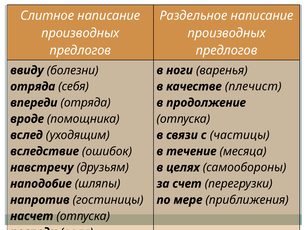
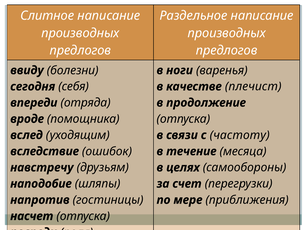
отряда: отряда -> сегодня (33, 87)
частицы: частицы -> частоту (240, 135)
